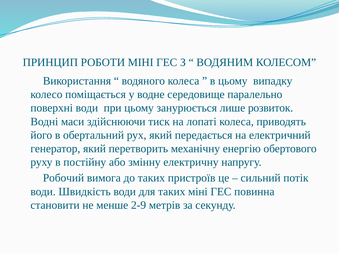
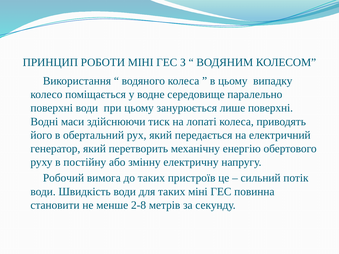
лише розвиток: розвиток -> поверхні (270, 108)
2-9: 2-9 -> 2-8 (139, 205)
